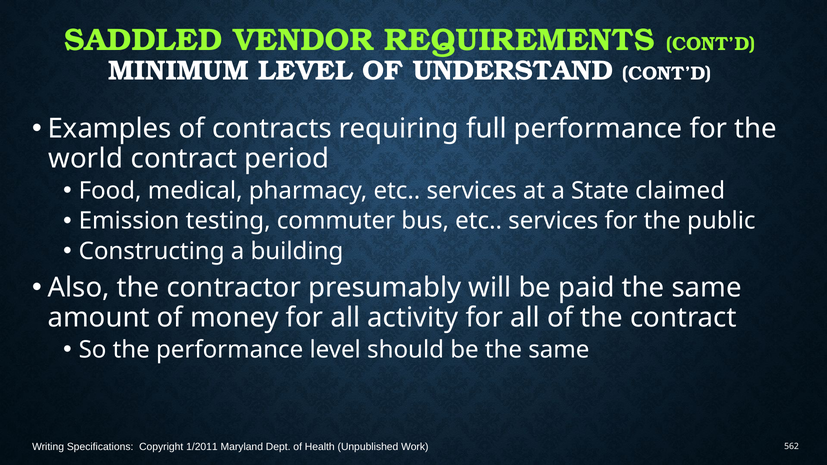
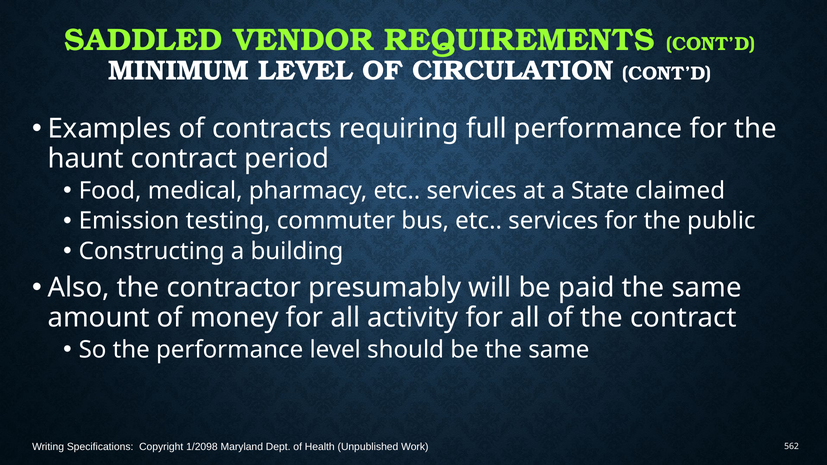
UNDERSTAND: UNDERSTAND -> CIRCULATION (513, 70)
world: world -> haunt (86, 159)
1/2011: 1/2011 -> 1/2098 (202, 447)
